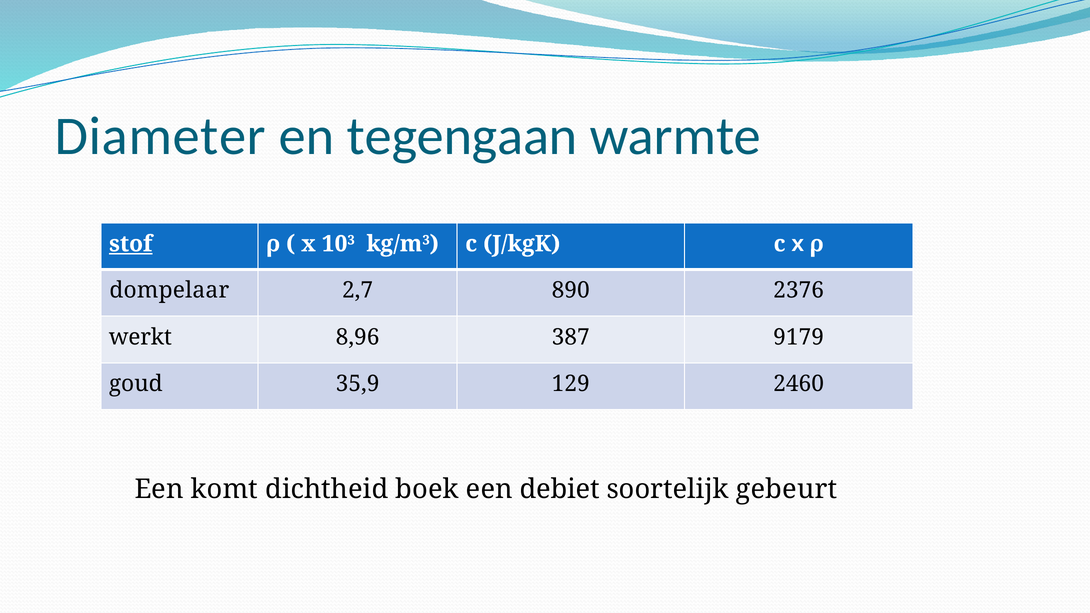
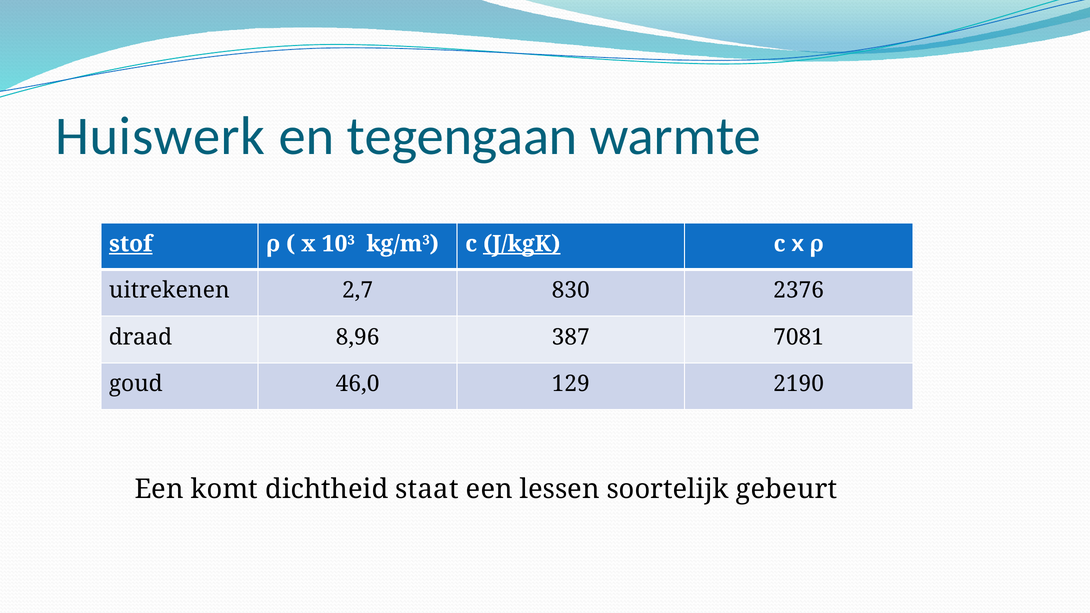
Diameter: Diameter -> Huiswerk (160, 136)
J/kgK underline: none -> present (522, 244)
dompelaar: dompelaar -> uitrekenen (169, 291)
890: 890 -> 830 (571, 291)
werkt: werkt -> draad (140, 337)
9179: 9179 -> 7081 (799, 337)
35,9: 35,9 -> 46,0 (358, 384)
2460: 2460 -> 2190 (799, 384)
boek: boek -> staat (427, 489)
debiet: debiet -> lessen (560, 489)
